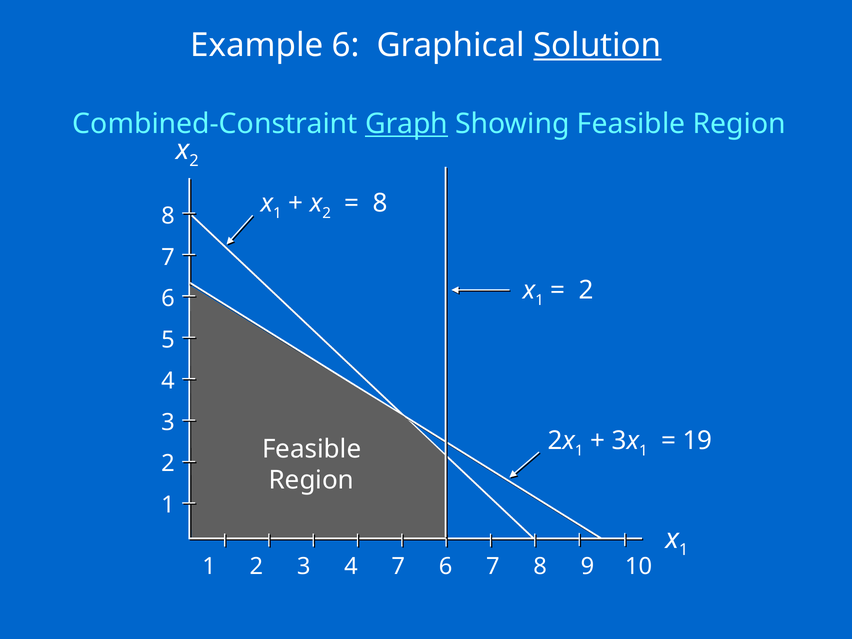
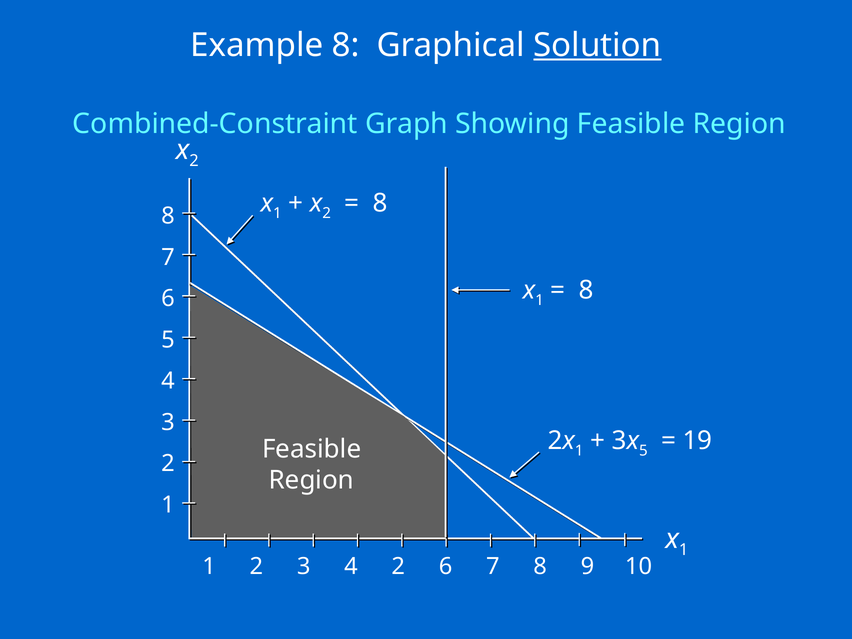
Example 6: 6 -> 8 (346, 45)
Graph underline: present -> none (407, 124)
2: 2 -> 8 (586, 290)
1: 1 -> 5 (643, 451)
4 7: 7 -> 2 (398, 566)
